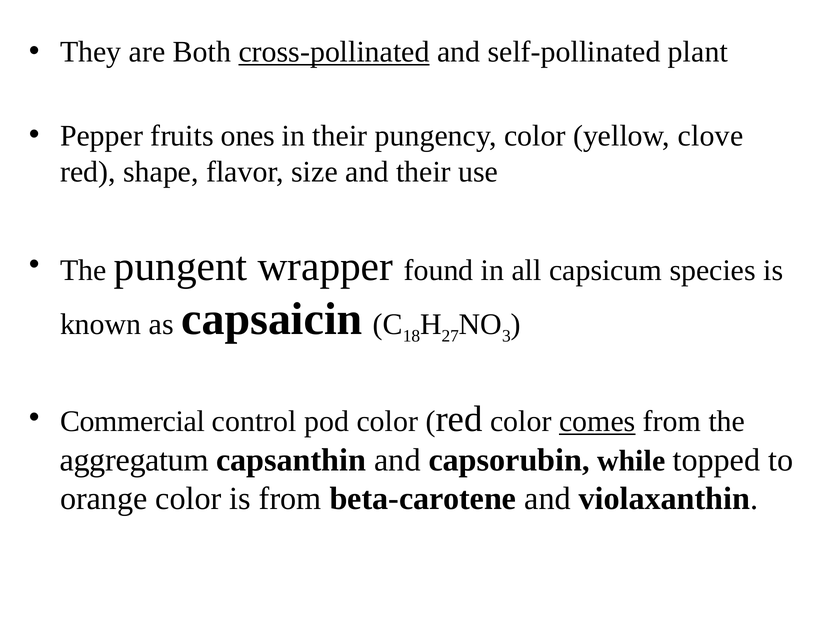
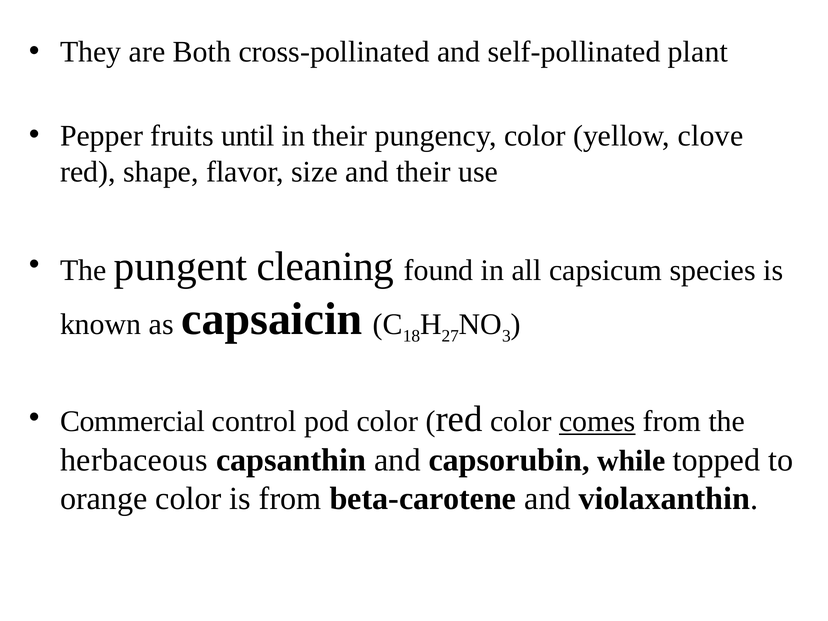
cross-pollinated underline: present -> none (334, 52)
ones: ones -> until (248, 136)
wrapper: wrapper -> cleaning (326, 266)
aggregatum: aggregatum -> herbaceous (134, 460)
